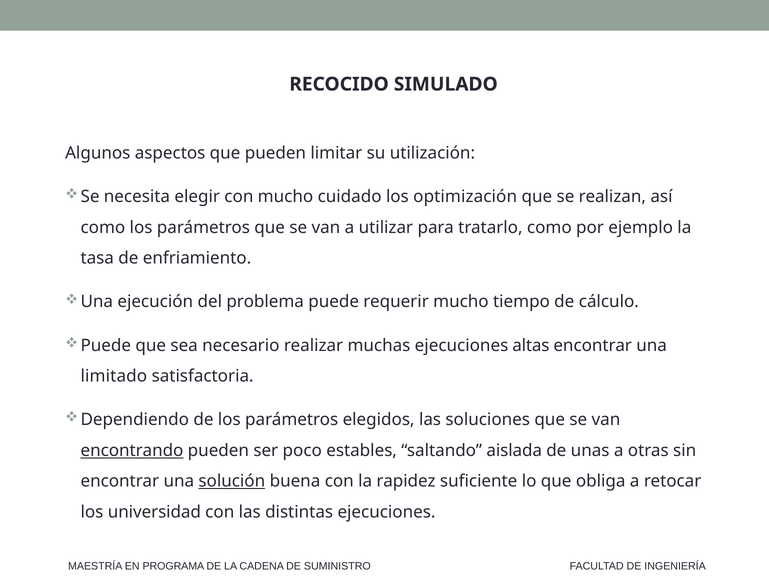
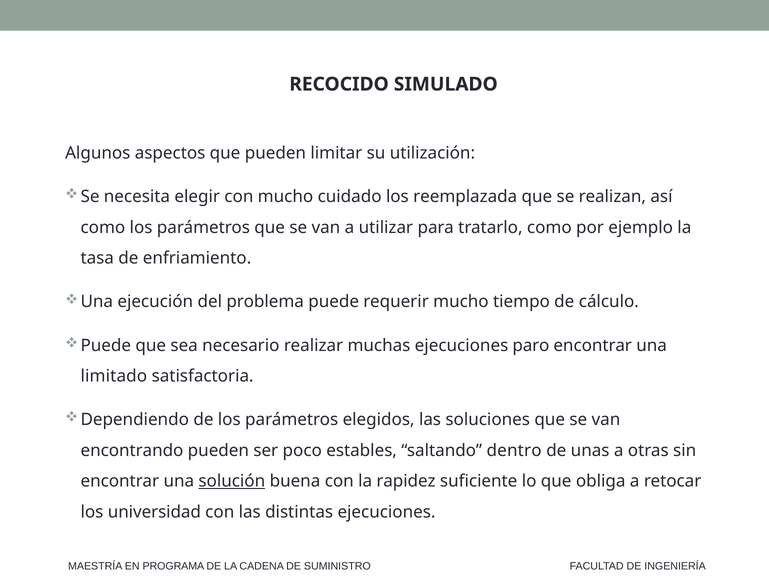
optimización: optimización -> reemplazada (465, 197)
altas: altas -> paro (531, 345)
encontrando underline: present -> none (132, 450)
aislada: aislada -> dentro (514, 450)
